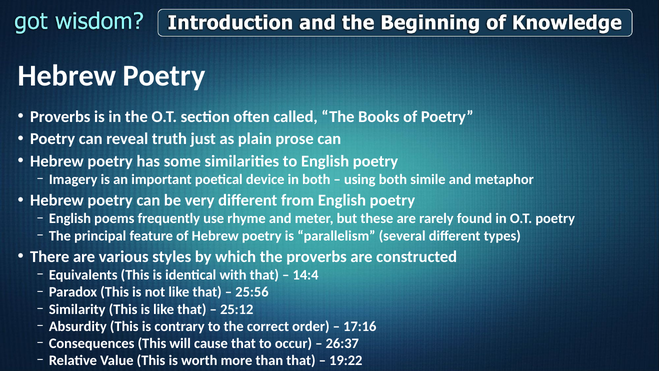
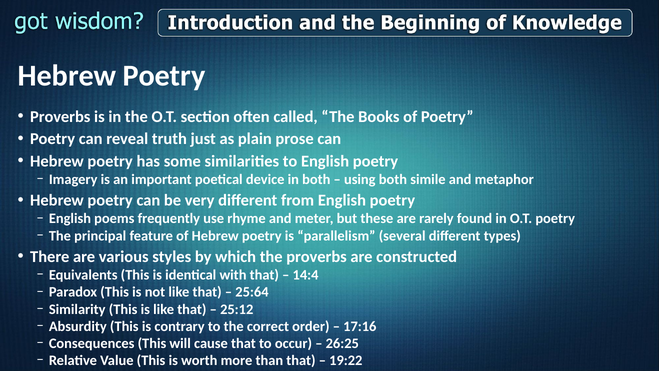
25:56: 25:56 -> 25:64 (252, 292)
26:37: 26:37 -> 26:25 (342, 343)
